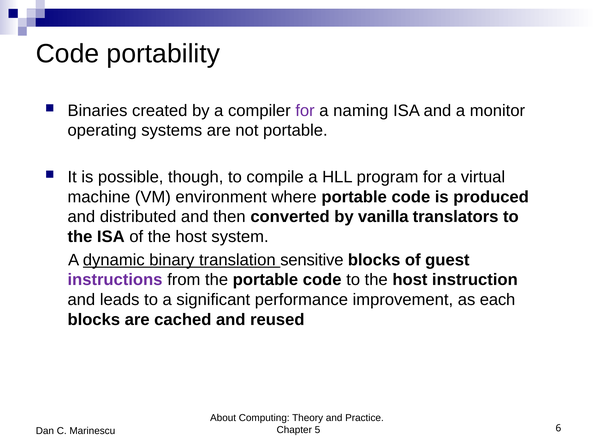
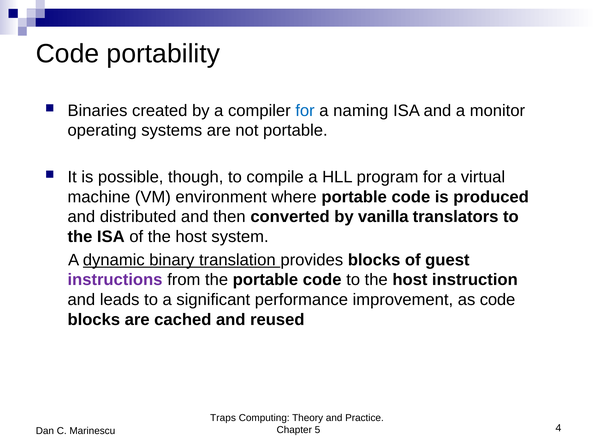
for colour: purple -> blue (305, 110)
sensitive: sensitive -> provides (312, 260)
as each: each -> code (498, 300)
About: About -> Traps (223, 418)
6: 6 -> 4 (558, 428)
